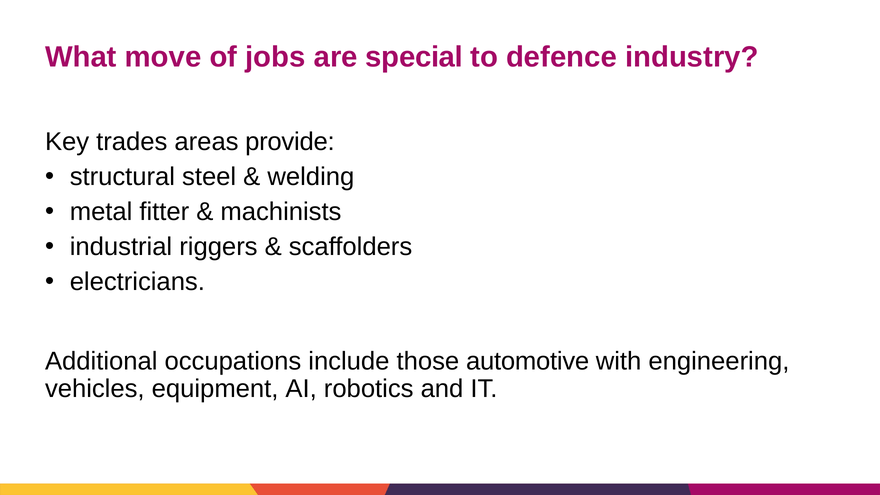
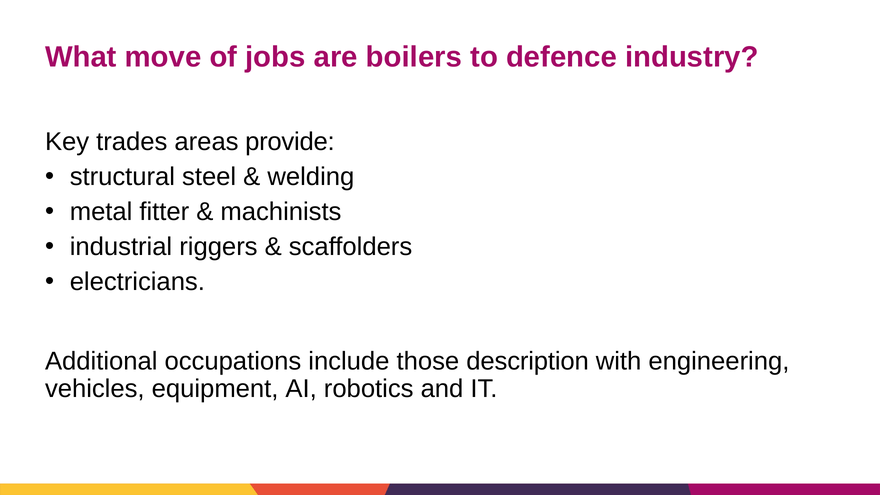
special: special -> boilers (414, 57)
automotive: automotive -> description (528, 361)
